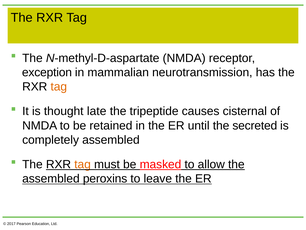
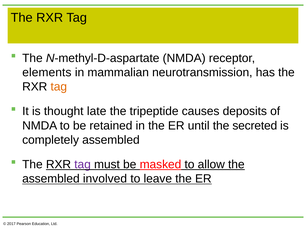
exception: exception -> elements (47, 72)
cisternal: cisternal -> deposits (245, 111)
tag colour: orange -> purple (83, 164)
peroxins: peroxins -> involved (105, 178)
